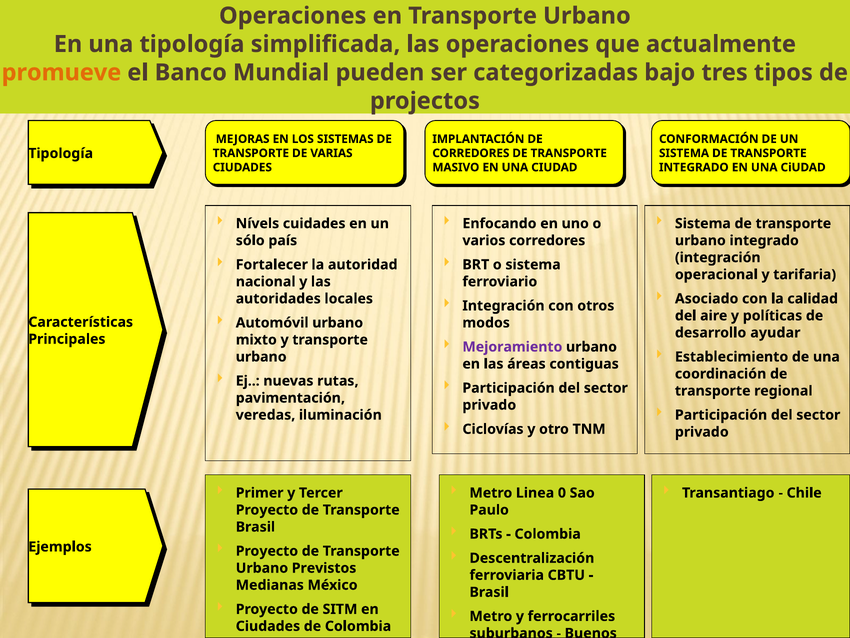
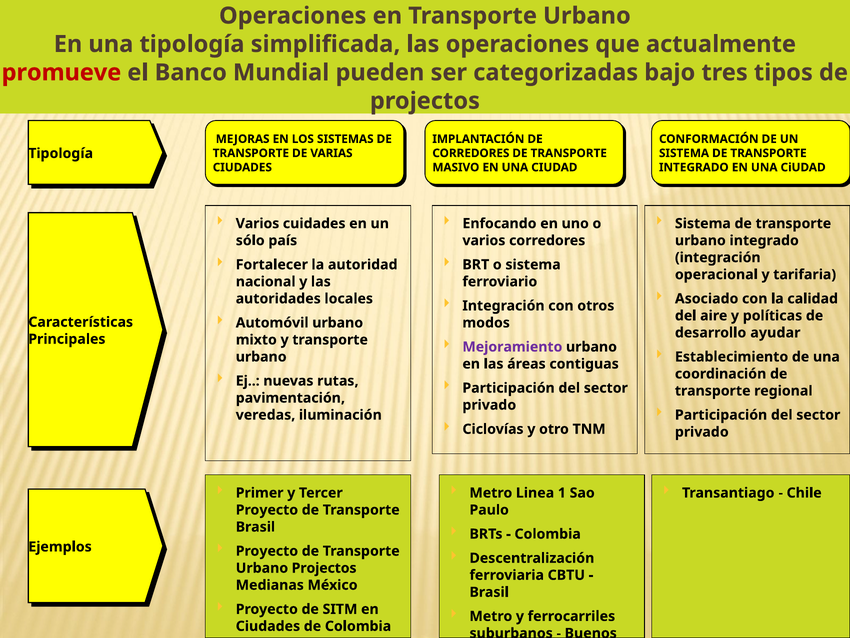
promueve colour: orange -> red (61, 72)
Nívels: Nívels -> Varios (258, 223)
0: 0 -> 1 (562, 493)
Urbano Previstos: Previstos -> Projectos (324, 568)
